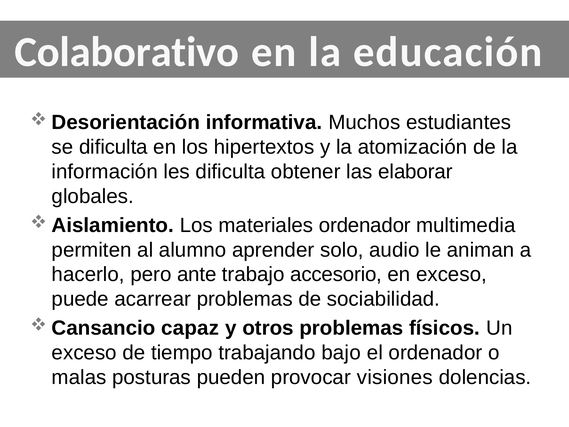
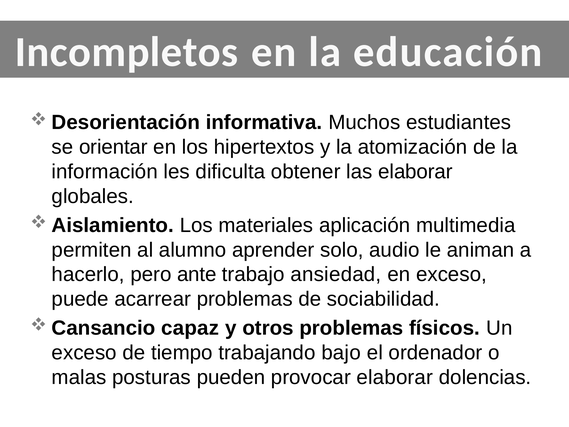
Colaborativo: Colaborativo -> Incompletos (127, 52)
se dificulta: dificulta -> orientar (113, 147)
materiales ordenador: ordenador -> aplicación (365, 225)
accesorio: accesorio -> ansiedad (336, 274)
provocar visiones: visiones -> elaborar (395, 377)
